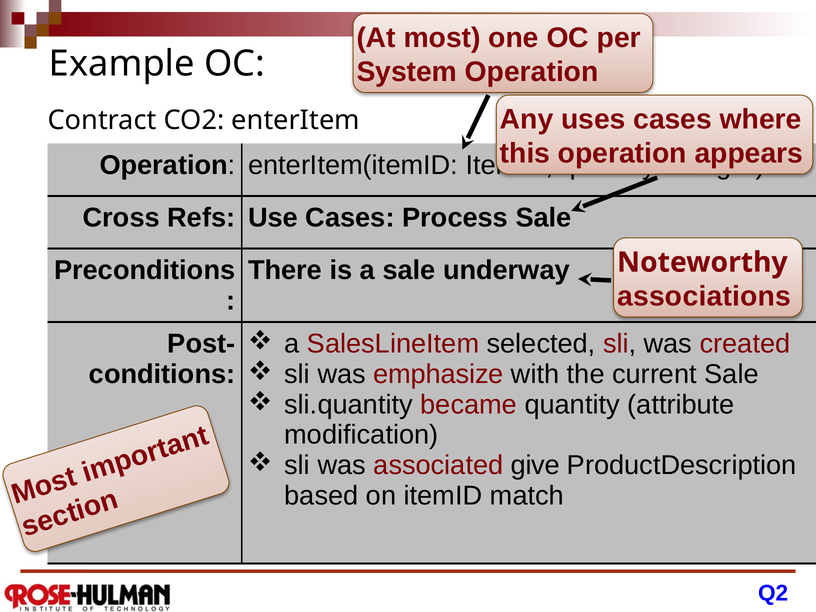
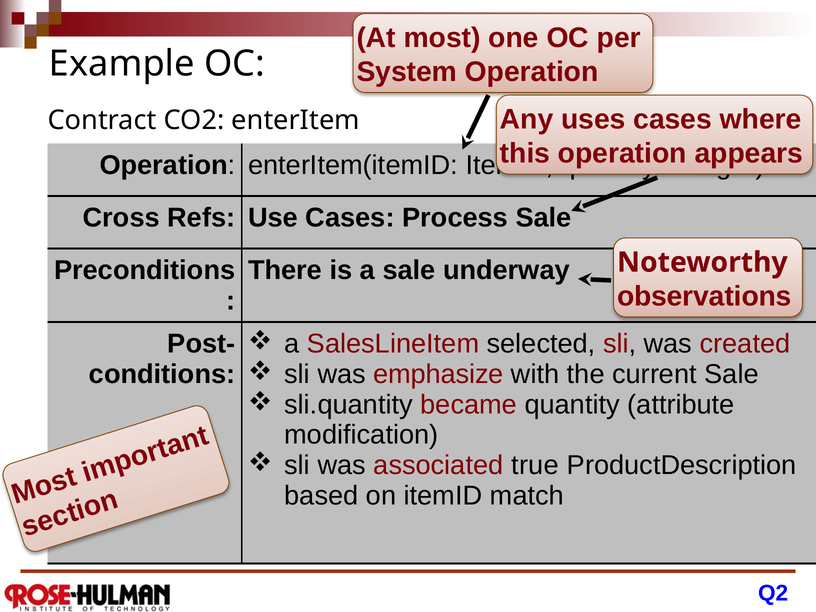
associations: associations -> observations (704, 296)
give: give -> true (535, 465)
